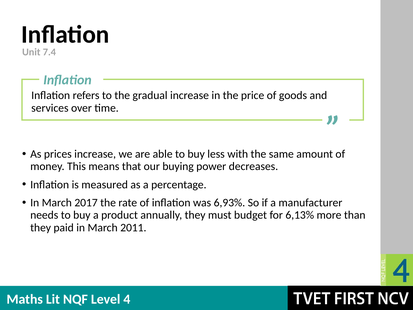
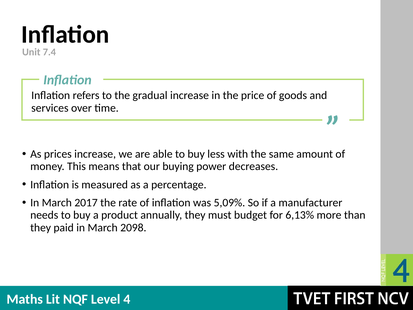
6,93%: 6,93% -> 5,09% (229, 203)
2011: 2011 -> 2098 (133, 227)
